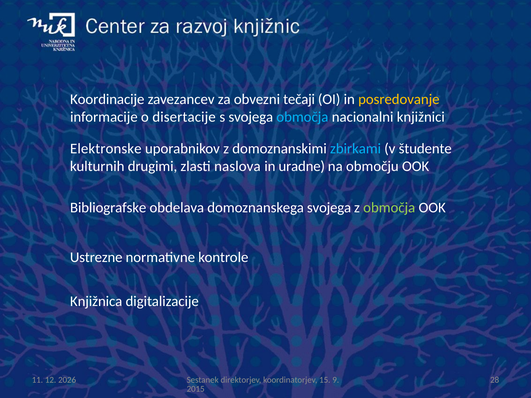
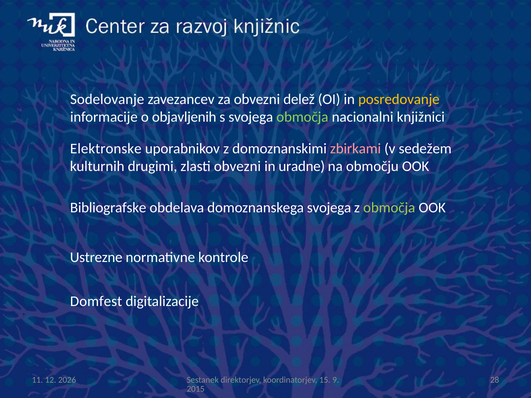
Koordinacije: Koordinacije -> Sodelovanje (107, 99)
tečaji: tečaji -> delež (299, 99)
disertacije: disertacije -> objavljenih (184, 117)
območja colour: light blue -> light green (302, 117)
zbirkami colour: light blue -> pink (356, 149)
študente: študente -> sedežem (425, 149)
zlasti naslova: naslova -> obvezni (237, 167)
Knjižnica: Knjižnica -> Domfest (96, 302)
